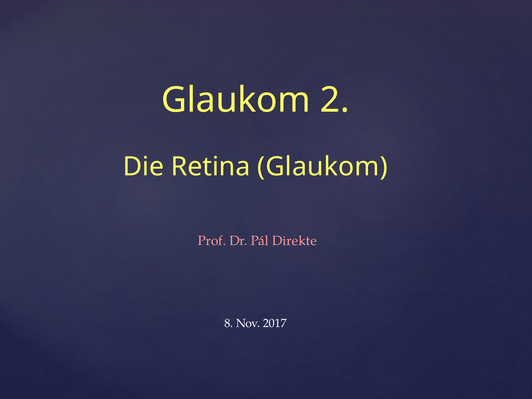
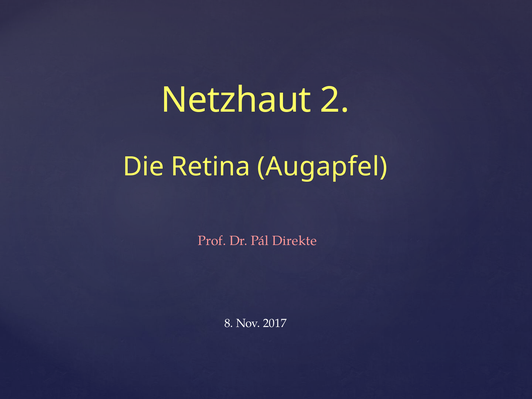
Glaukom: Glaukom -> Netzhaut (236, 100)
Retina Glaukom: Glaukom -> Augapfel (322, 167)
